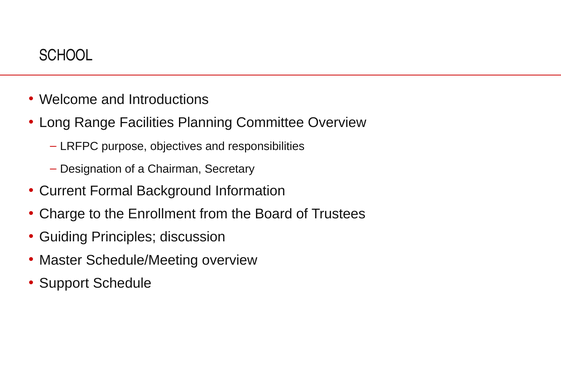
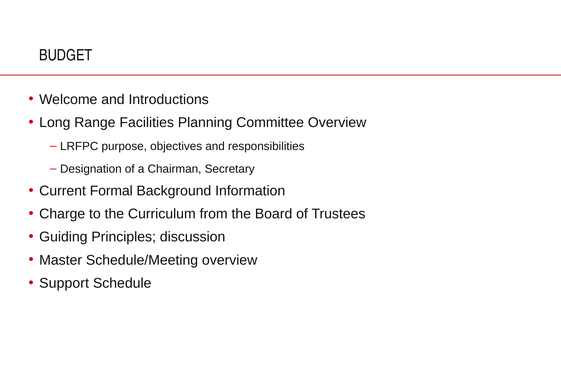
SCHOOL: SCHOOL -> BUDGET (66, 55)
Enrollment: Enrollment -> Curriculum (162, 214)
